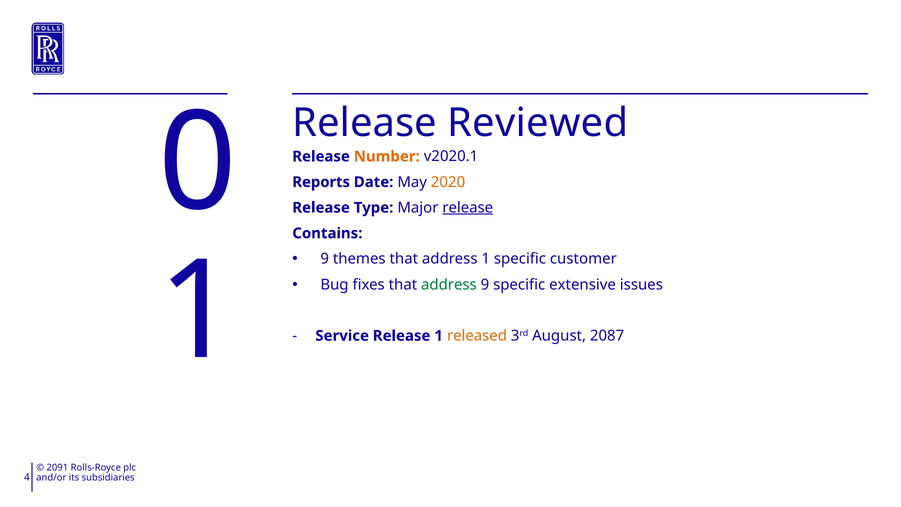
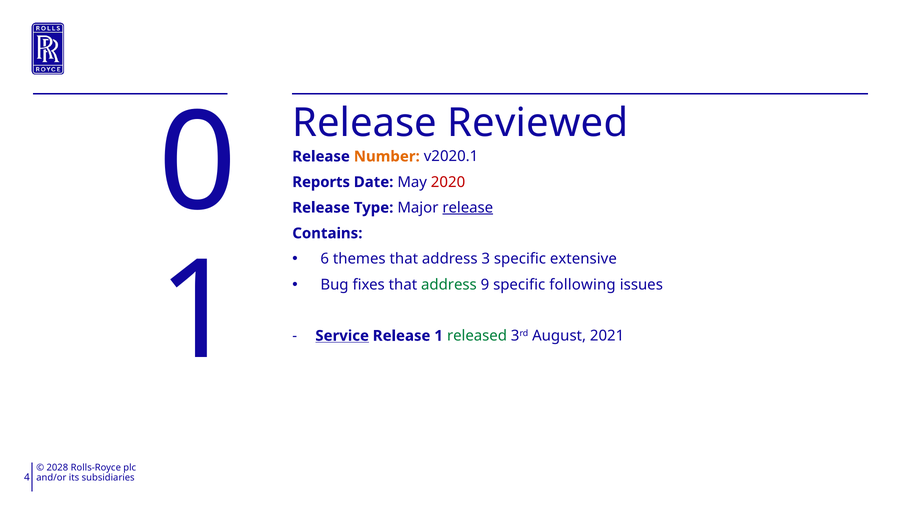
2020 colour: orange -> red (448, 182)
9: 9 -> 6 (325, 259)
address 1: 1 -> 3 (486, 259)
customer: customer -> extensive (583, 259)
extensive: extensive -> following (582, 284)
Service underline: none -> present (342, 336)
released colour: orange -> green (477, 336)
2087: 2087 -> 2021 (607, 336)
2091: 2091 -> 2028 (57, 468)
